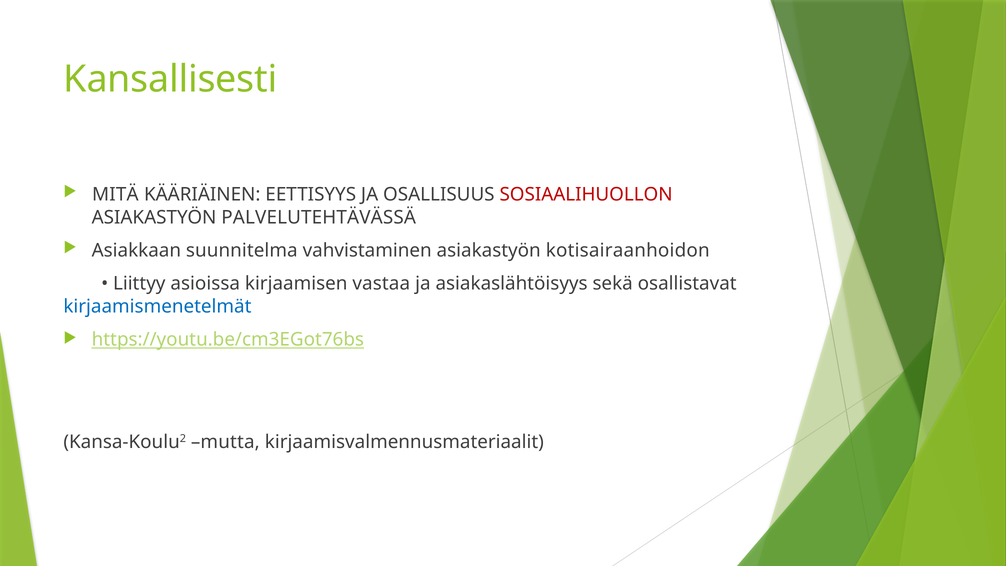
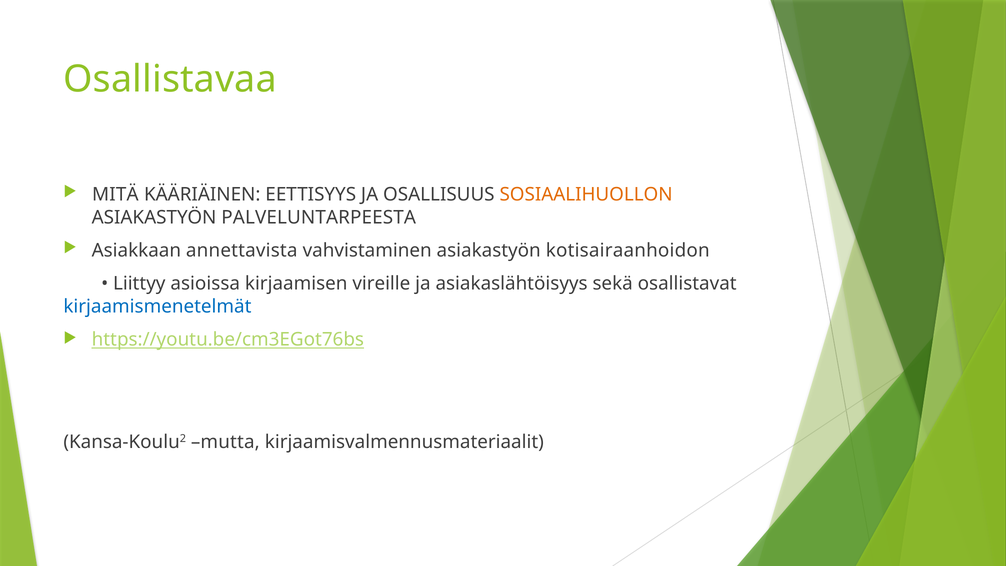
Kansallisesti: Kansallisesti -> Osallistavaa (170, 79)
SOSIAALIHUOLLON colour: red -> orange (586, 195)
PALVELUTEHTÄVÄSSÄ: PALVELUTEHTÄVÄSSÄ -> PALVELUNTARPEESTA (319, 217)
suunnitelma: suunnitelma -> annettavista (242, 250)
vastaa: vastaa -> vireille (381, 284)
